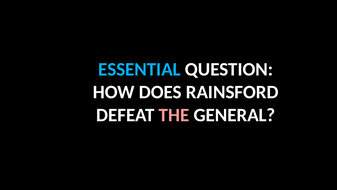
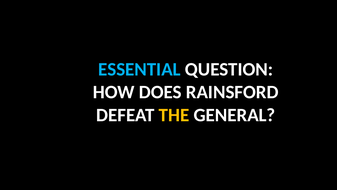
THE colour: pink -> yellow (174, 115)
